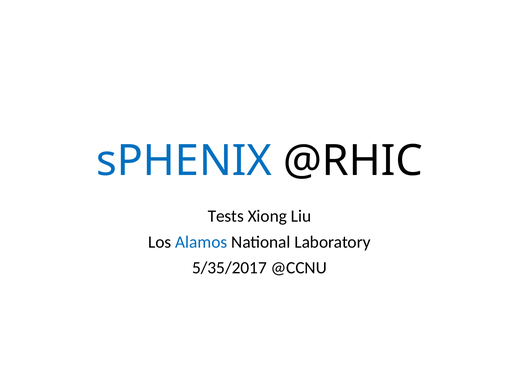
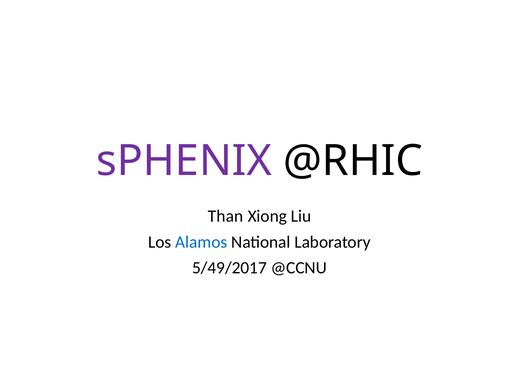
sPHENIX colour: blue -> purple (184, 161)
Tests: Tests -> Than (226, 216)
5/35/2017: 5/35/2017 -> 5/49/2017 (229, 268)
